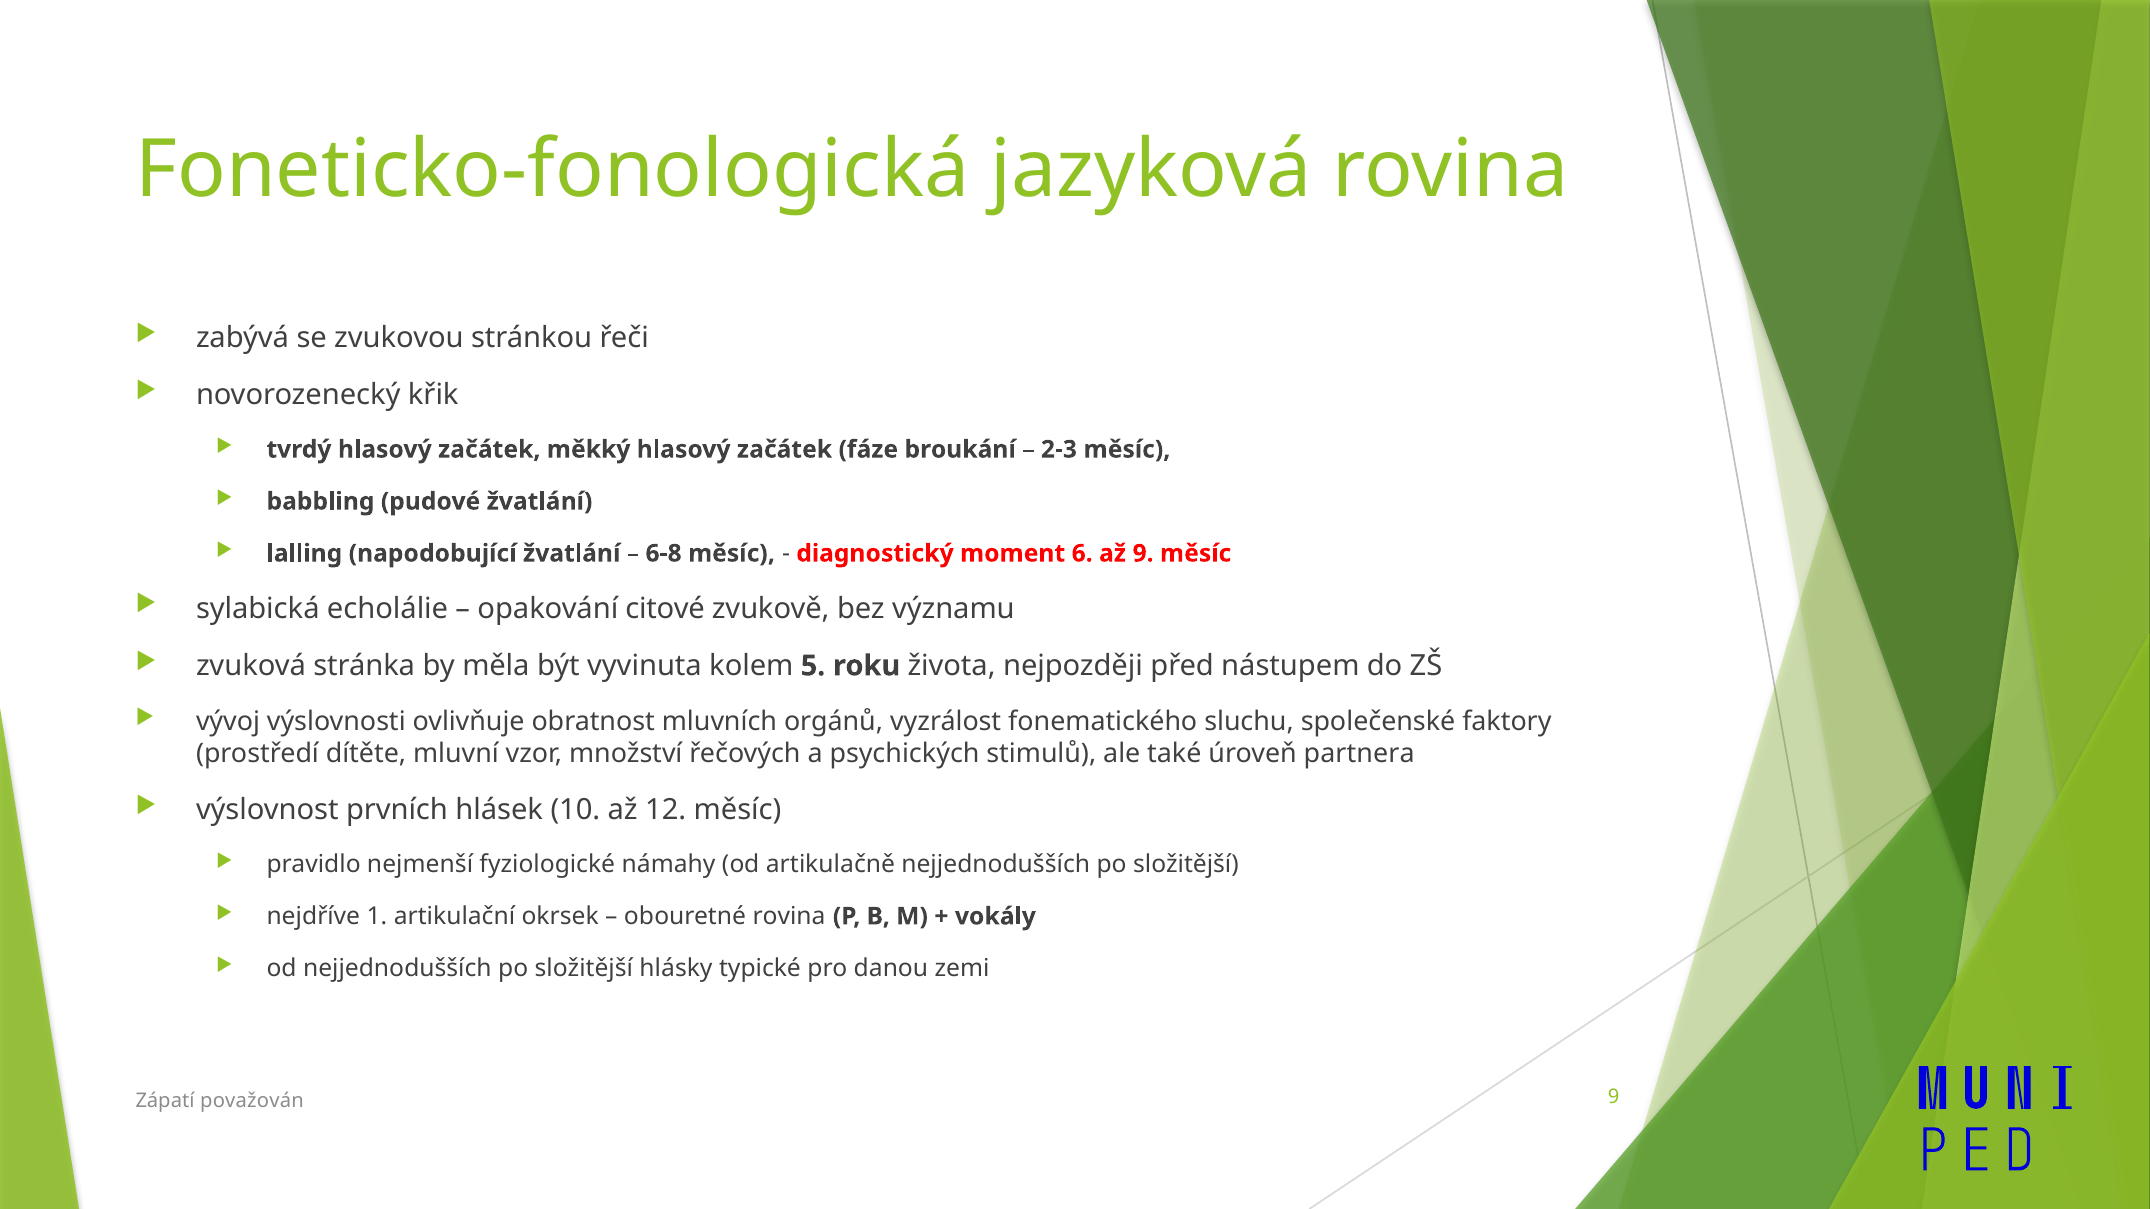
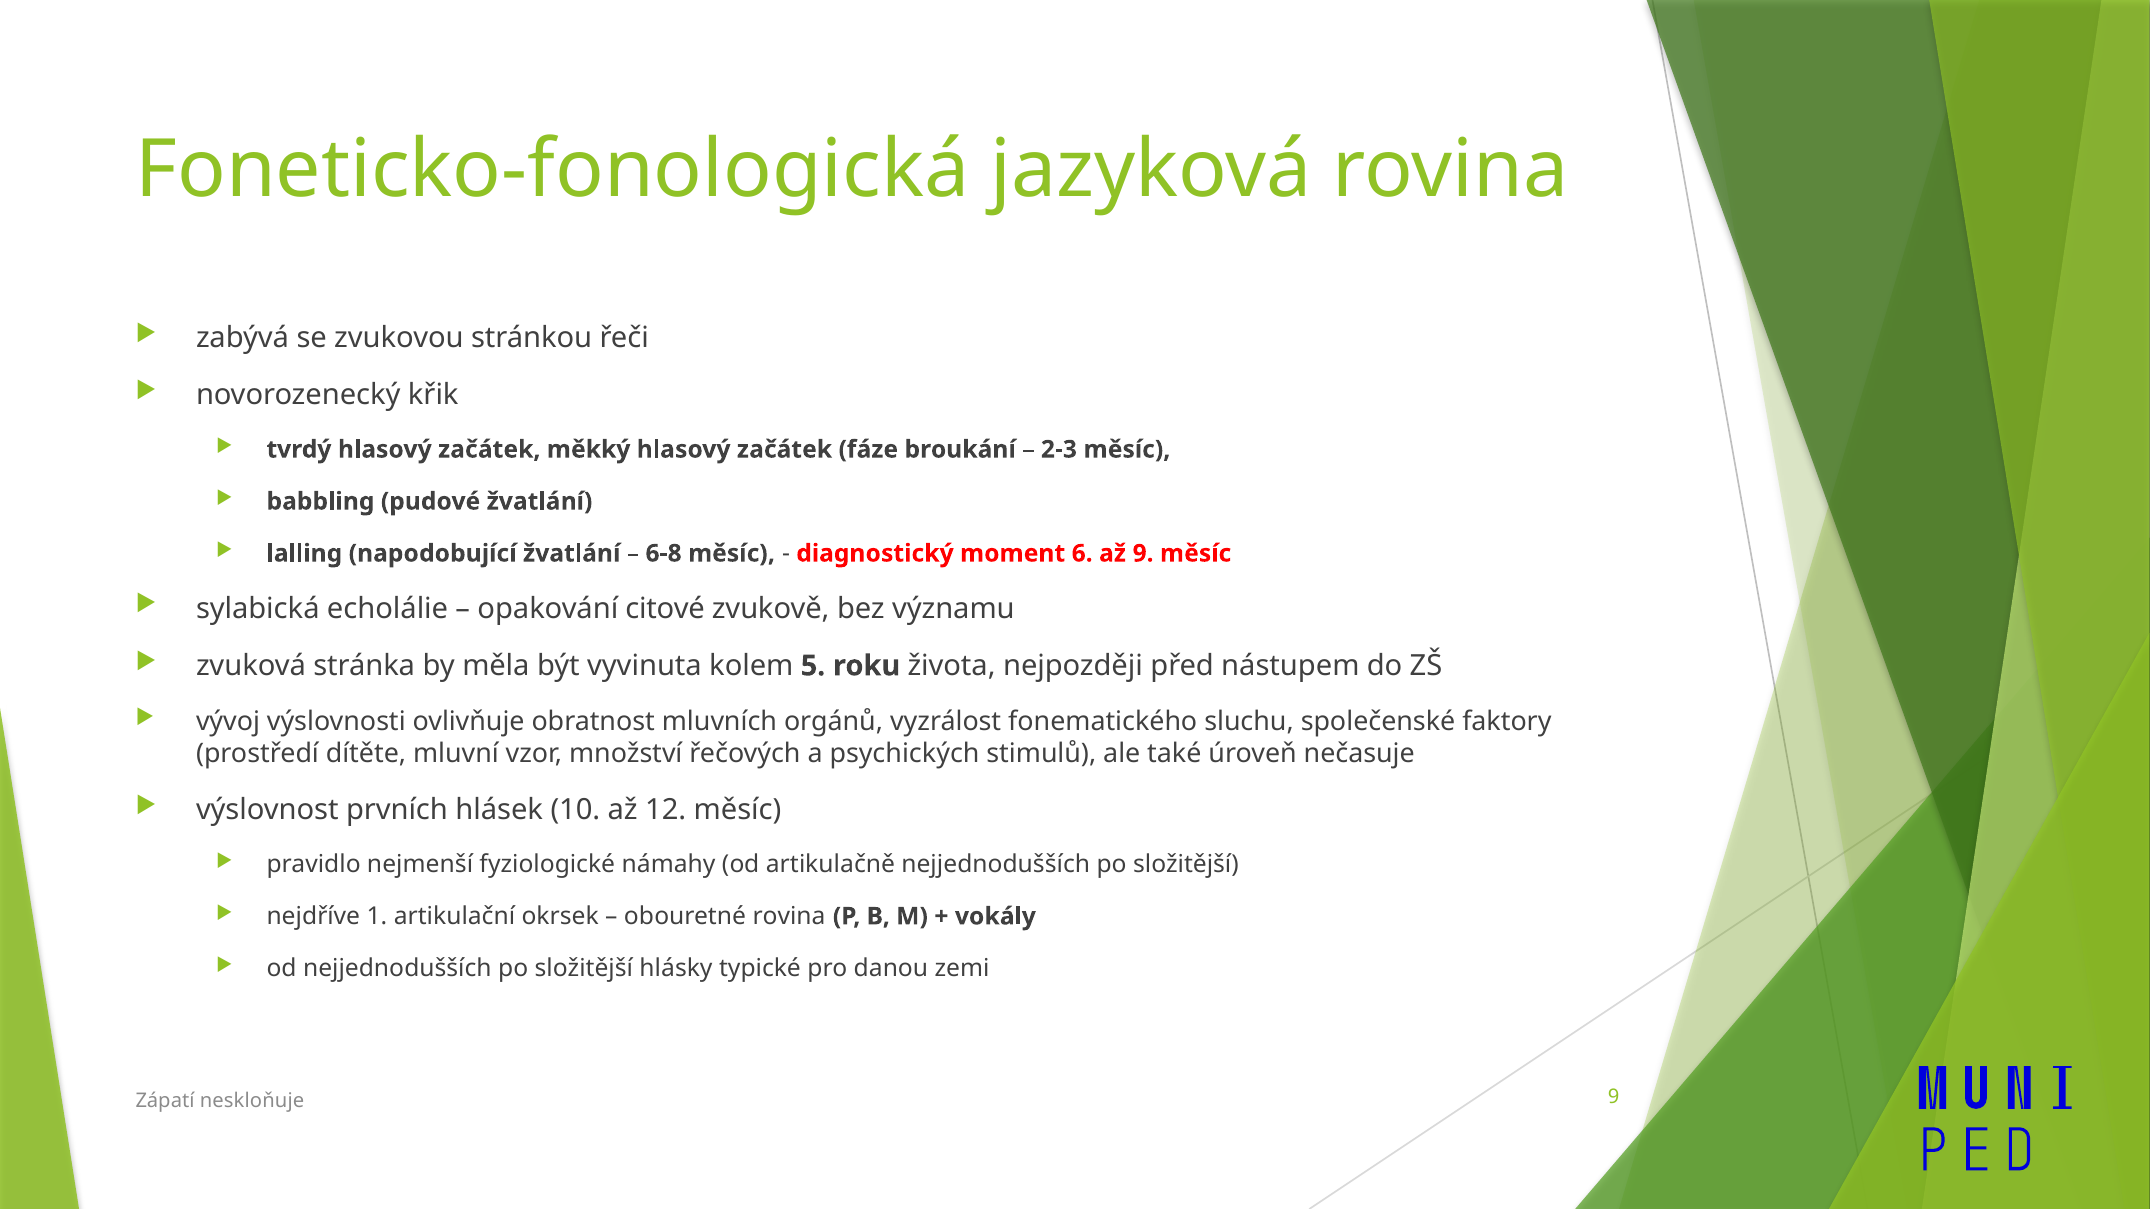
partnera: partnera -> nečasuje (1359, 754)
považován: považován -> neskloňuje (252, 1101)
